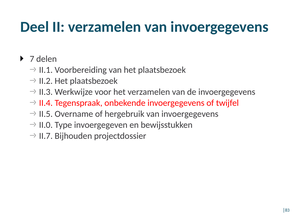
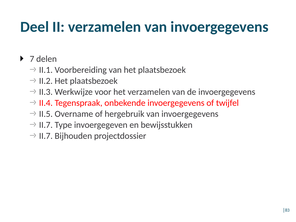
II.0: II.0 -> II.7 (46, 125)
